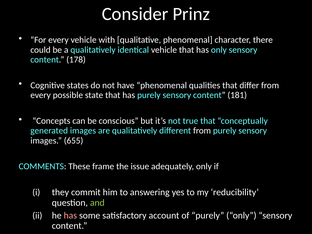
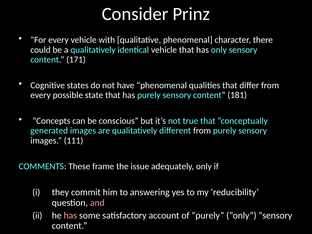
178: 178 -> 171 (76, 60)
655: 655 -> 111 (74, 141)
and colour: light green -> pink (97, 203)
